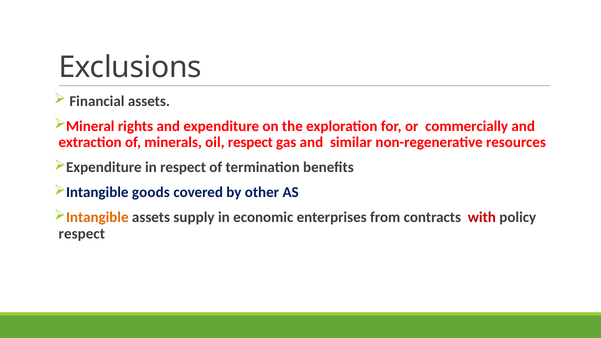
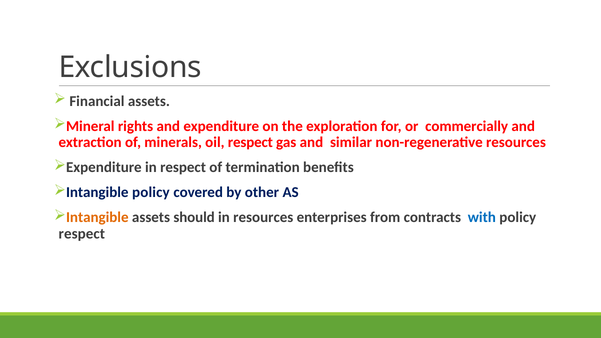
Intangible goods: goods -> policy (151, 192)
supply: supply -> should (194, 217)
in economic: economic -> resources (263, 217)
with colour: red -> blue (482, 217)
